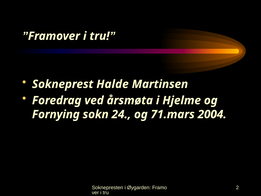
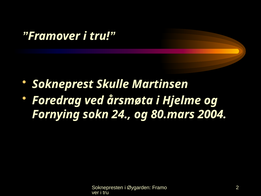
Halde: Halde -> Skulle (113, 84)
71.mars: 71.mars -> 80.mars (173, 114)
